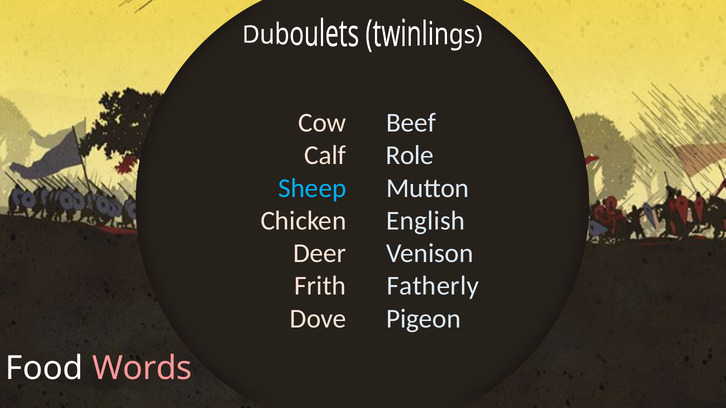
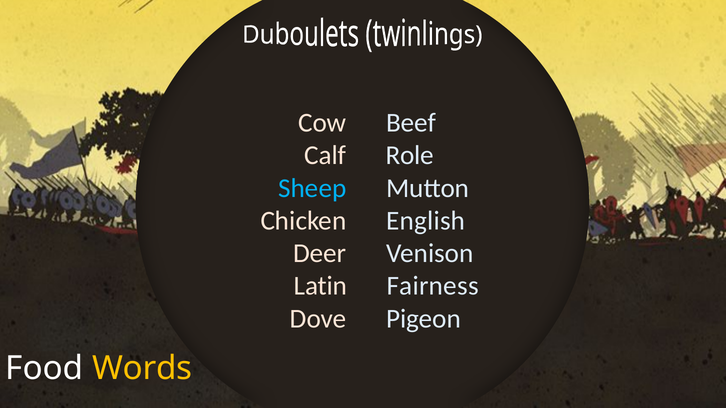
Frith: Frith -> Latin (320, 286)
Fatherly: Fatherly -> Fairness (433, 286)
Words colour: pink -> yellow (142, 369)
